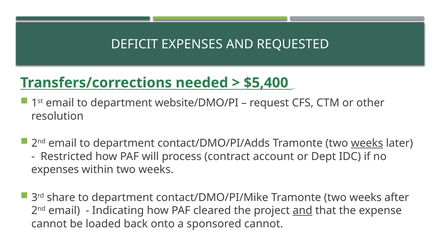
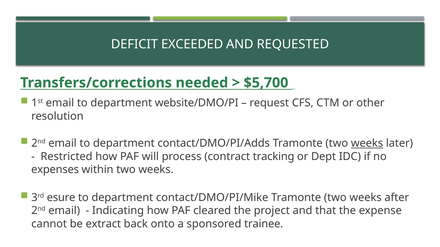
DEFICIT EXPENSES: EXPENSES -> EXCEEDED (192, 45)
$5,400: $5,400 -> $5,700 (266, 83)
account: account -> tracking (274, 157)
share: share -> esure (61, 198)
and underline: present -> none (303, 211)
loaded: loaded -> extract (103, 224)
sponsored cannot: cannot -> trainee (264, 224)
